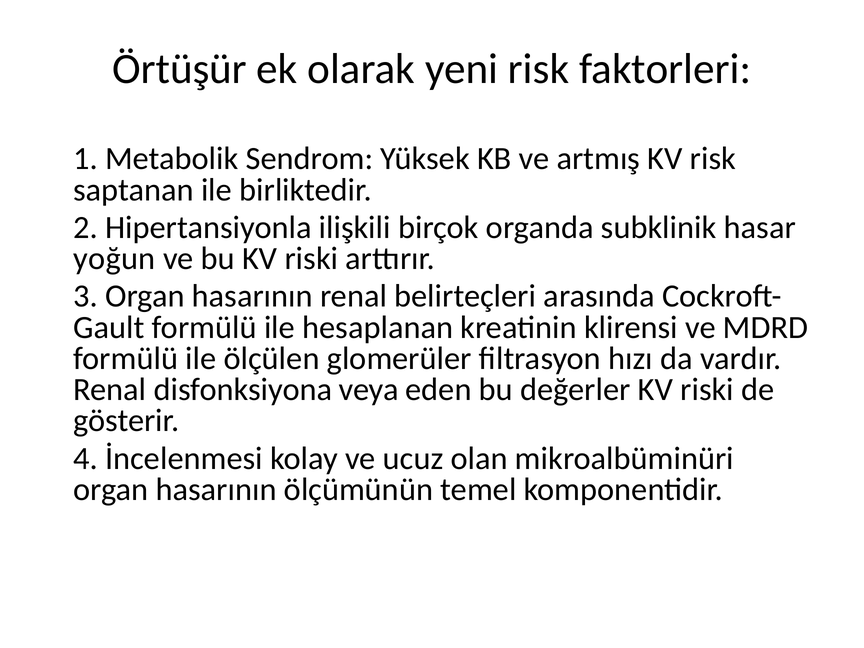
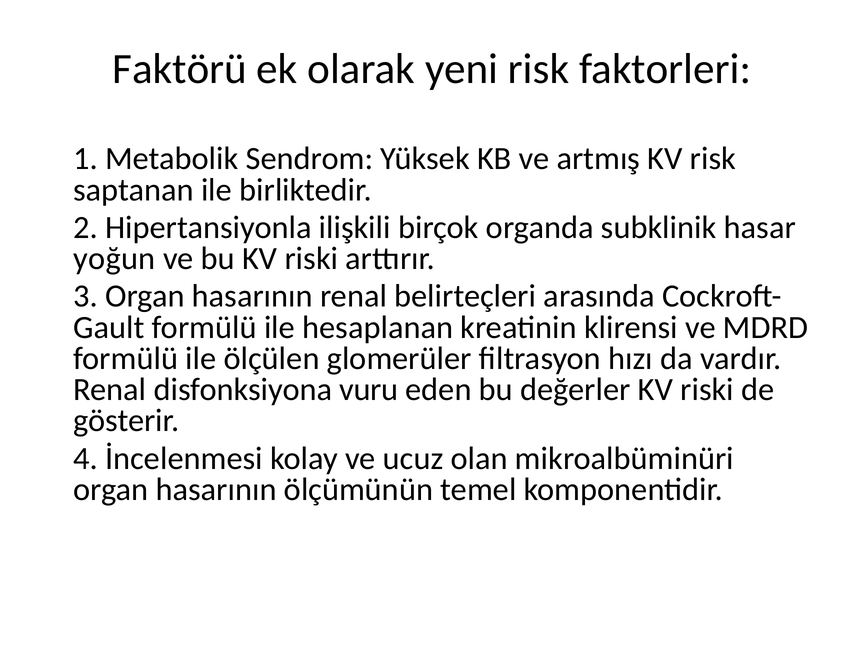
Örtüşür: Örtüşür -> Faktörü (180, 69)
veya: veya -> vuru (369, 390)
